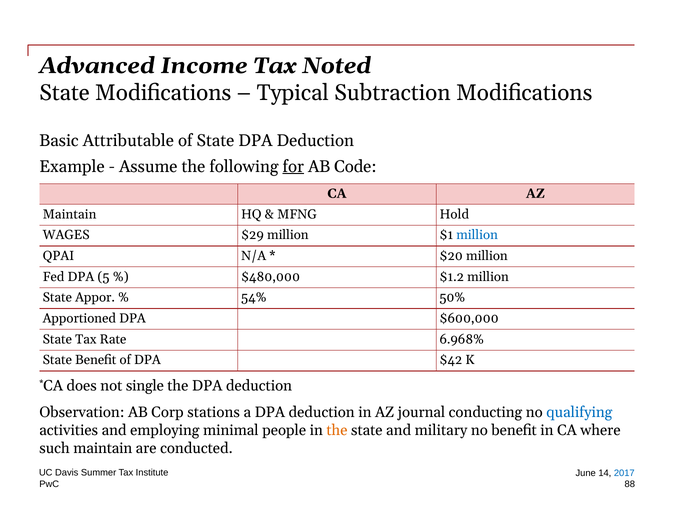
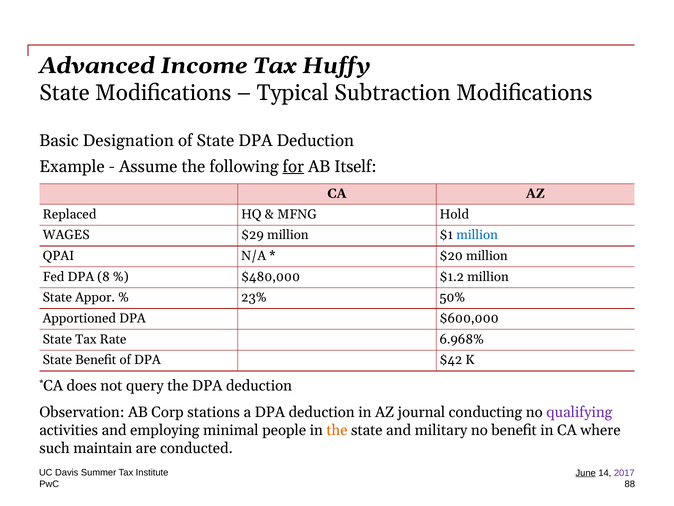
Noted: Noted -> Huffy (336, 66)
Attributable: Attributable -> Designation (128, 140)
Code: Code -> Itself (355, 166)
Maintain: Maintain -> Replaced (70, 214)
5: 5 -> 8 (104, 277)
54%: 54% -> 23% (254, 297)
single: single -> query (145, 386)
qualifying colour: blue -> purple (579, 412)
June underline: none -> present (586, 472)
2017 colour: blue -> purple (624, 472)
